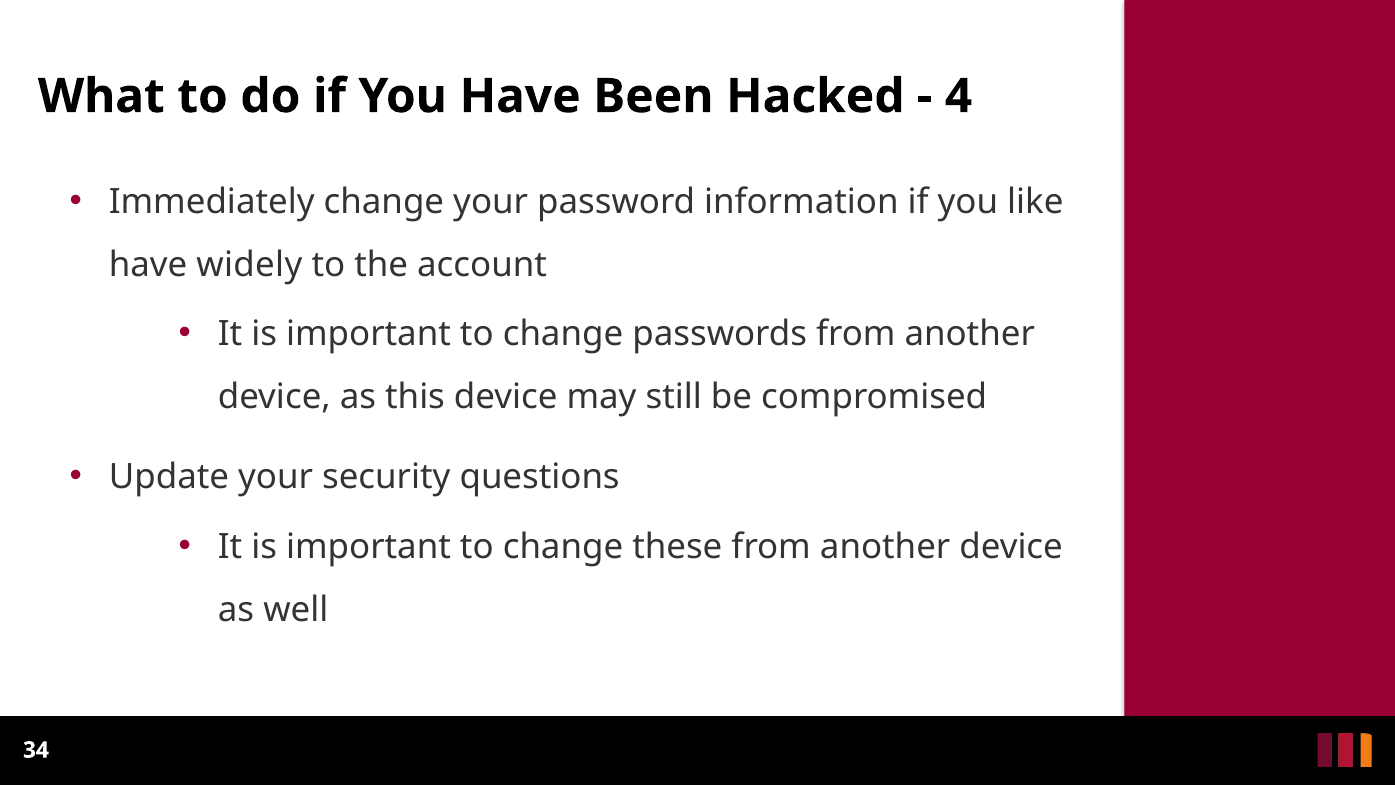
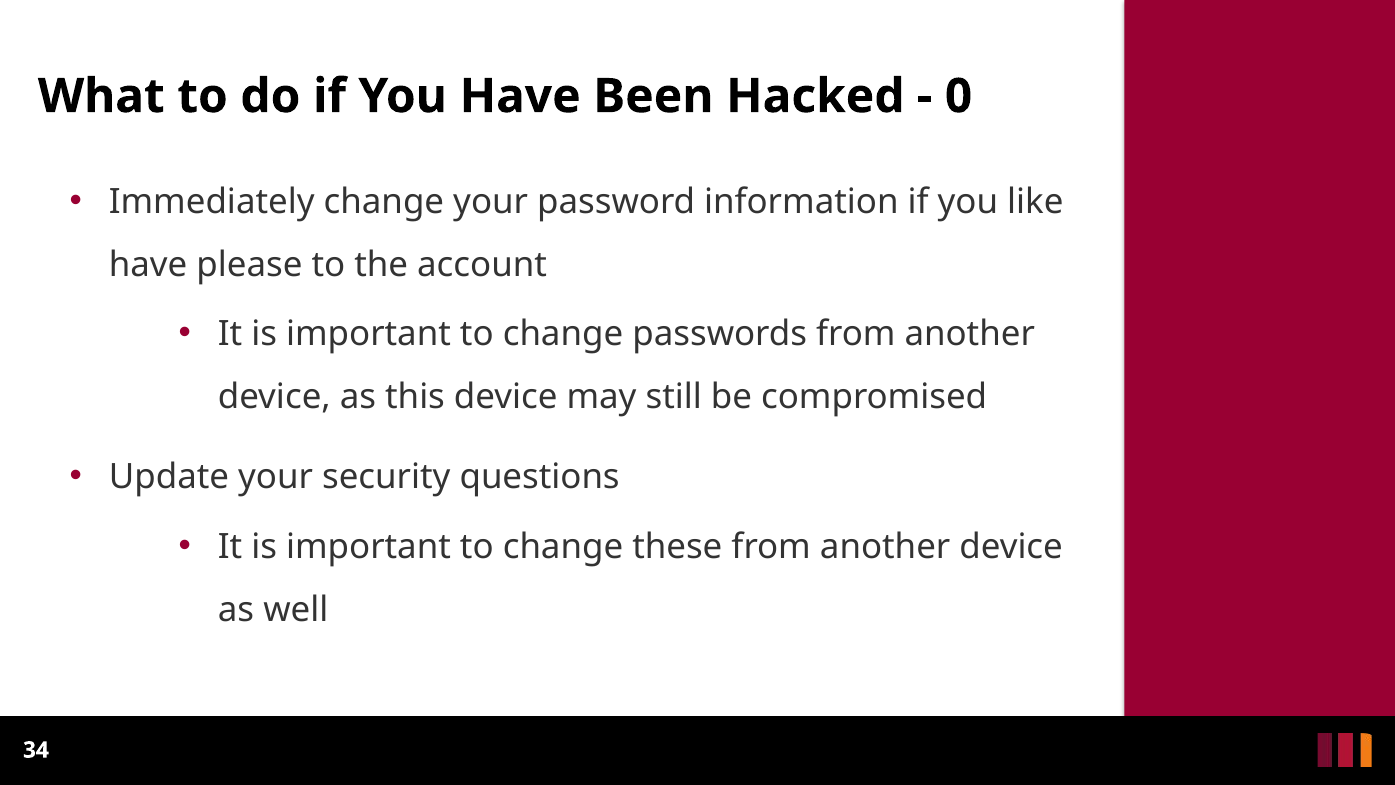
4: 4 -> 0 (959, 96)
widely: widely -> please (250, 265)
